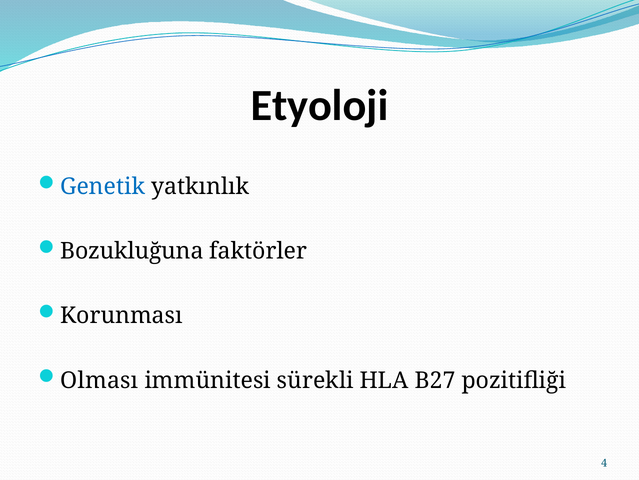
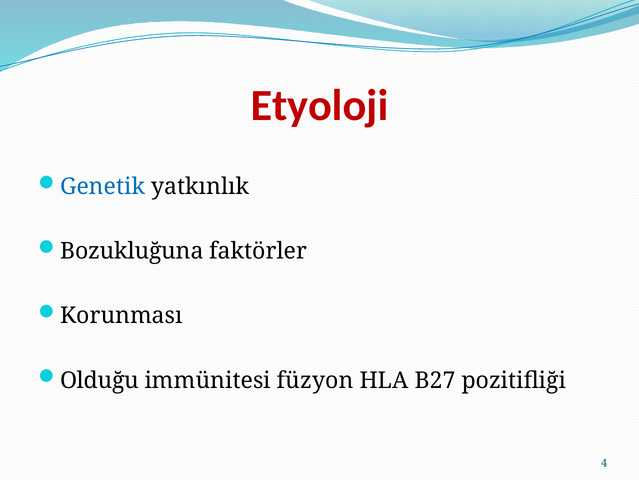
Etyoloji colour: black -> red (320, 106)
Olması: Olması -> Olduğu (100, 380)
sürekli: sürekli -> füzyon (315, 380)
